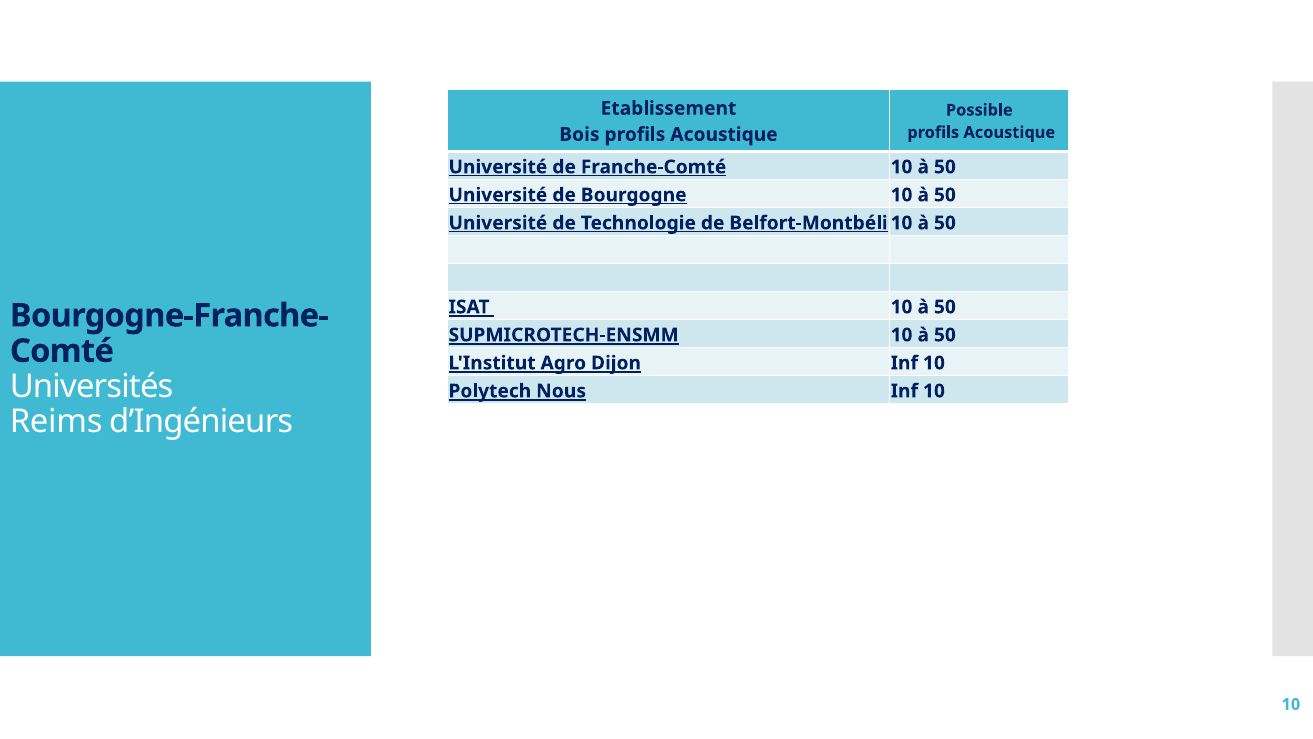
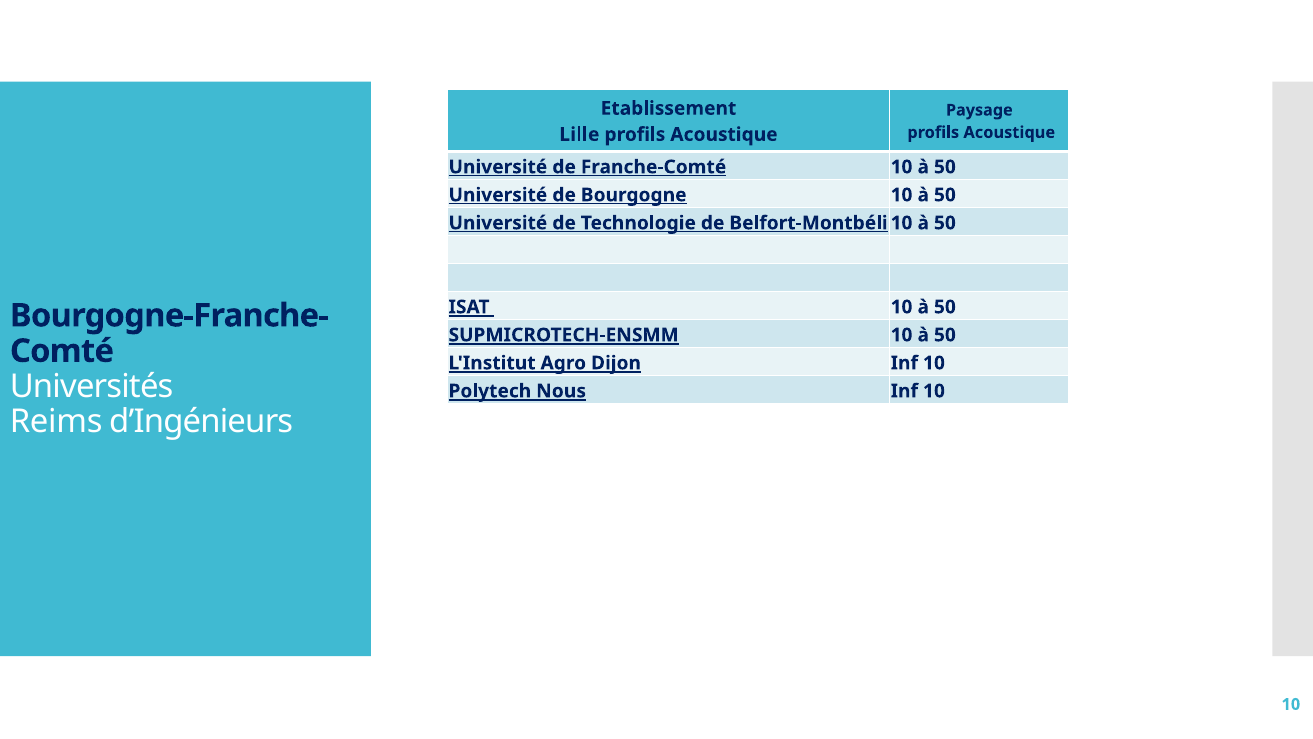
Possible: Possible -> Paysage (979, 110)
Bois: Bois -> Lille (579, 134)
